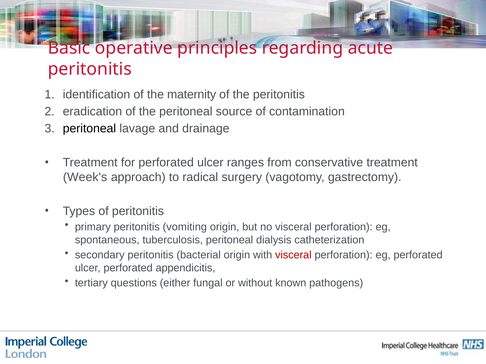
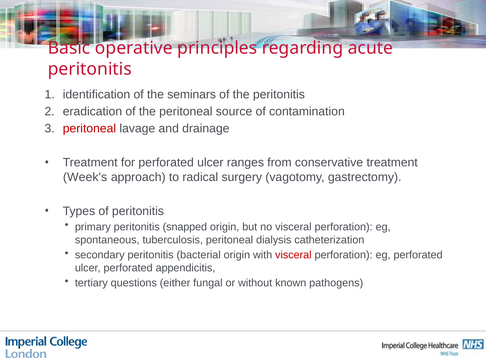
maternity: maternity -> seminars (192, 95)
peritoneal colour: black -> red (89, 129)
vomiting: vomiting -> snapped (185, 227)
